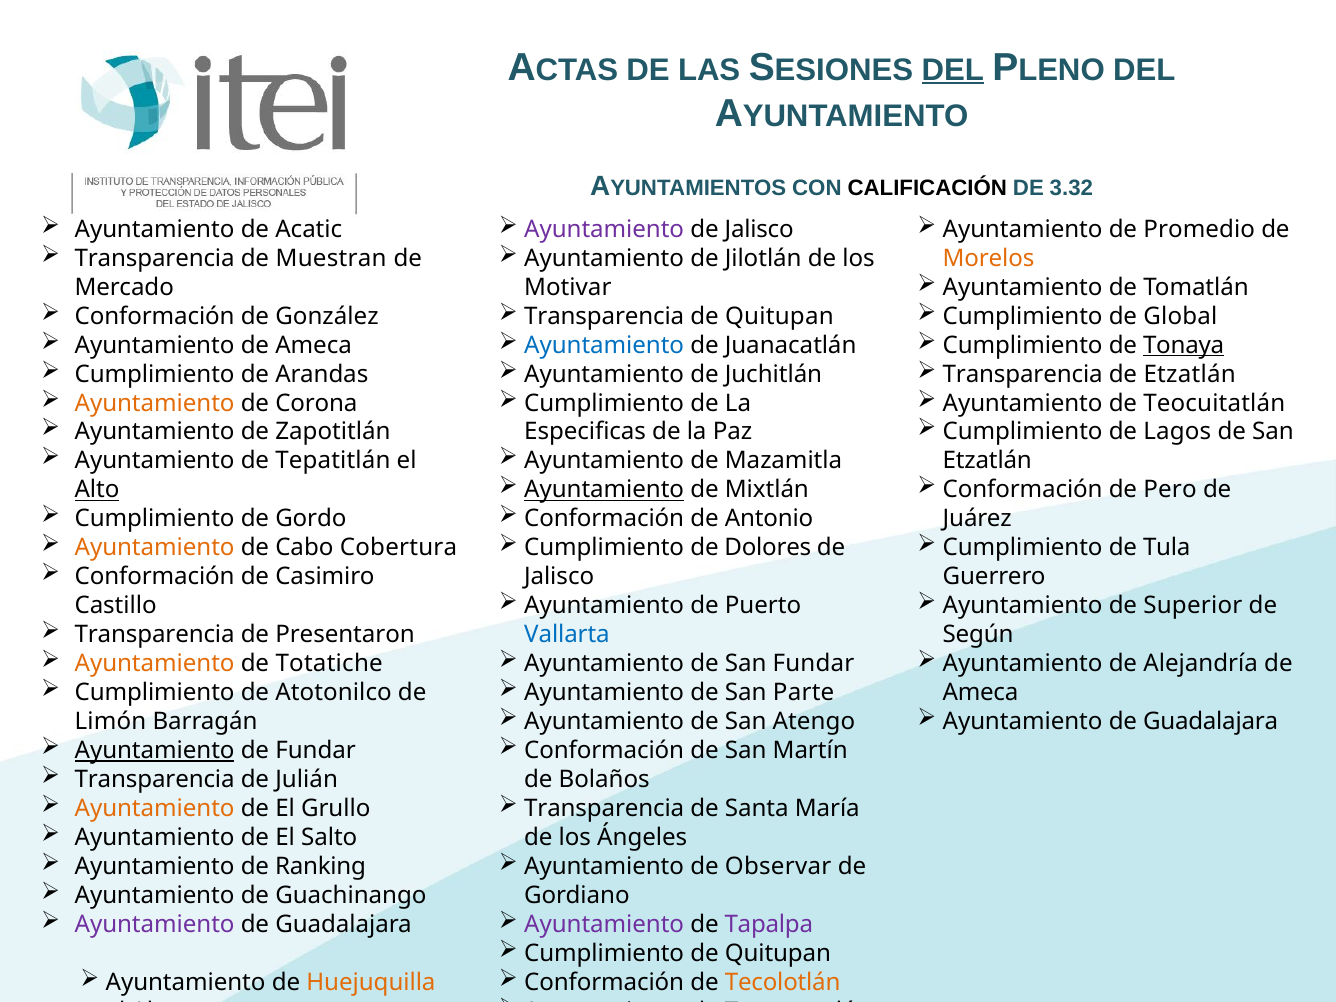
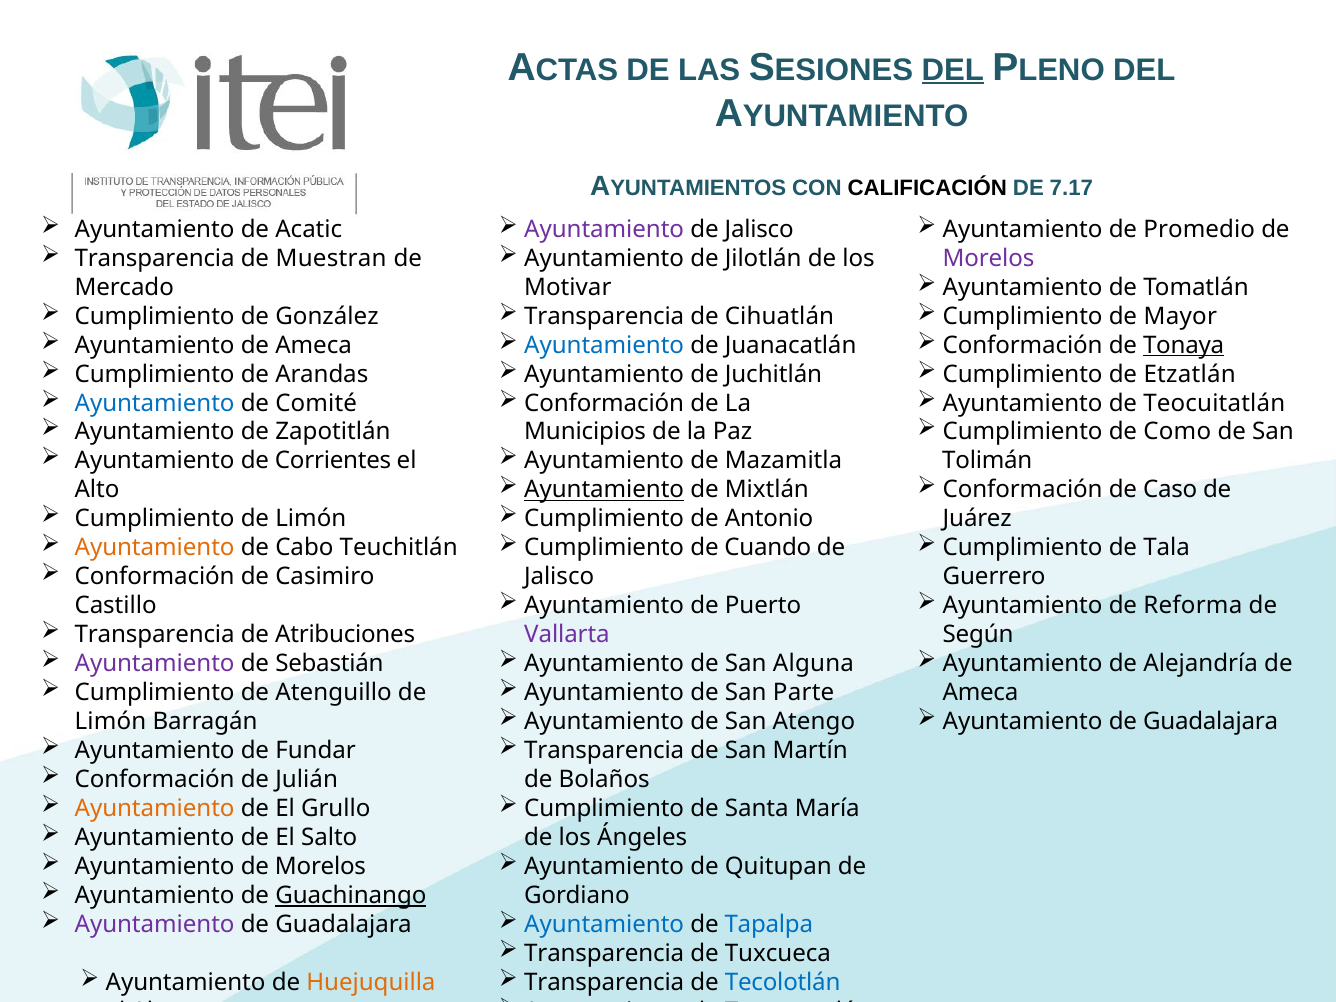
3.32: 3.32 -> 7.17 (1071, 188)
Morelos colour: orange -> purple (988, 258)
Conformación: Conformación -> Cumplimiento (155, 316)
Quitupan: Quitupan -> Cihuatlán (779, 316)
Global: Global -> Mayor (1180, 316)
Cumplimiento: Cumplimiento -> Conformación (1023, 345)
Transparencia: Transparencia -> Cumplimiento (1023, 374)
Ayuntamiento colour: orange -> blue (155, 403)
Corona: Corona -> Comité (316, 403)
Cumplimiento: Cumplimiento -> Conformación (604, 403)
Lagos: Lagos -> Como (1177, 432)
Especificas: Especificas -> Municipios (585, 432)
Tepatitlán: Tepatitlán -> Corrientes (333, 461)
Etzatlán: Etzatlán -> Tolimán (987, 461)
Pero: Pero -> Caso (1170, 490)
Alto underline: present -> none (97, 490)
Gordo: Gordo -> Limón (311, 519)
Conformación: Conformación -> Cumplimiento (604, 519)
Cobertura: Cobertura -> Teuchitlán (399, 548)
Dolores: Dolores -> Cuando (768, 548)
Tula: Tula -> Tala (1167, 548)
Superior: Superior -> Reforma (1193, 606)
Presentaron: Presentaron -> Atribuciones (345, 635)
Vallarta colour: blue -> purple (567, 635)
Ayuntamiento colour: orange -> purple (155, 664)
Totatiche: Totatiche -> Sebastián (329, 664)
San Fundar: Fundar -> Alguna (813, 664)
Atotonilco: Atotonilco -> Atenguillo (334, 693)
Ayuntamiento underline: present -> none (155, 751)
Conformación: Conformación -> Transparencia (604, 751)
Transparencia: Transparencia -> Conformación (155, 780)
Transparencia: Transparencia -> Cumplimiento (604, 809)
Ayuntamiento de Ranking: Ranking -> Morelos (321, 867)
Observar: Observar -> Quitupan (778, 867)
Guachinango underline: none -> present (351, 896)
Ayuntamiento colour: purple -> blue (604, 925)
Tapalpa colour: purple -> blue (769, 925)
Cumplimiento: Cumplimiento -> Transparencia (604, 954)
Quitupan: Quitupan -> Tuxcueca (778, 954)
Conformación: Conformación -> Transparencia (604, 983)
Tecolotlán colour: orange -> blue (783, 983)
